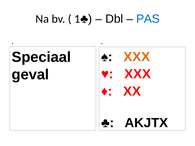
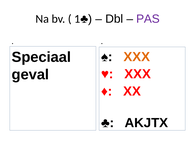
PAS colour: blue -> purple (148, 19)
